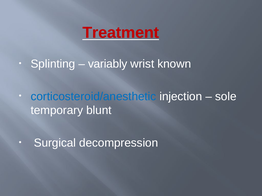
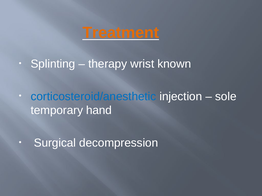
Treatment colour: red -> orange (121, 33)
variably: variably -> therapy (108, 64)
blunt: blunt -> hand (99, 111)
